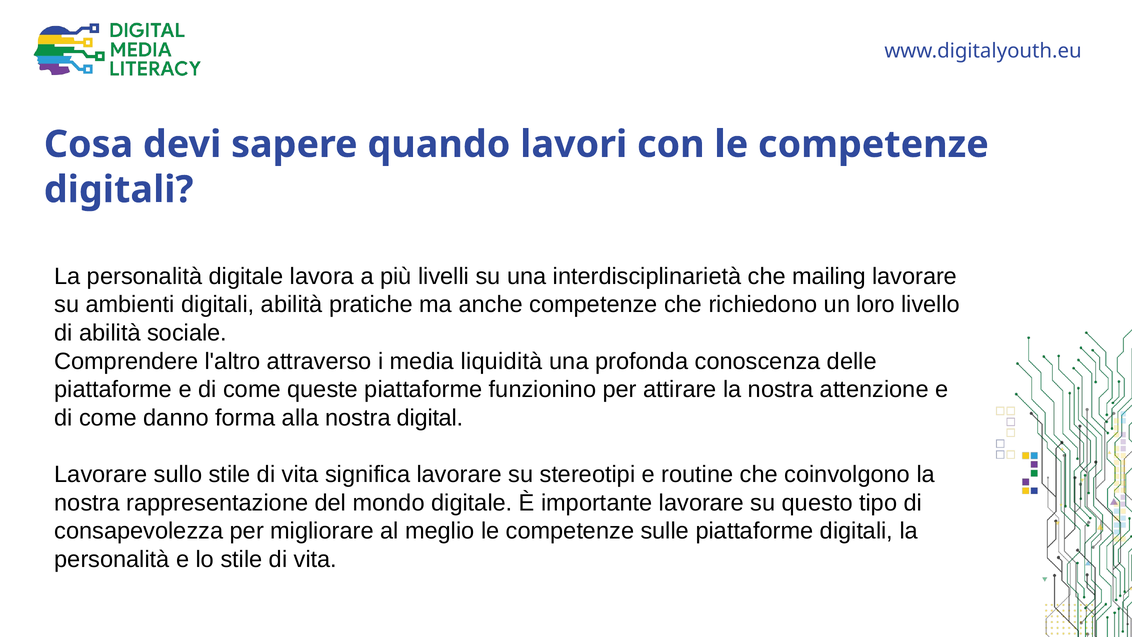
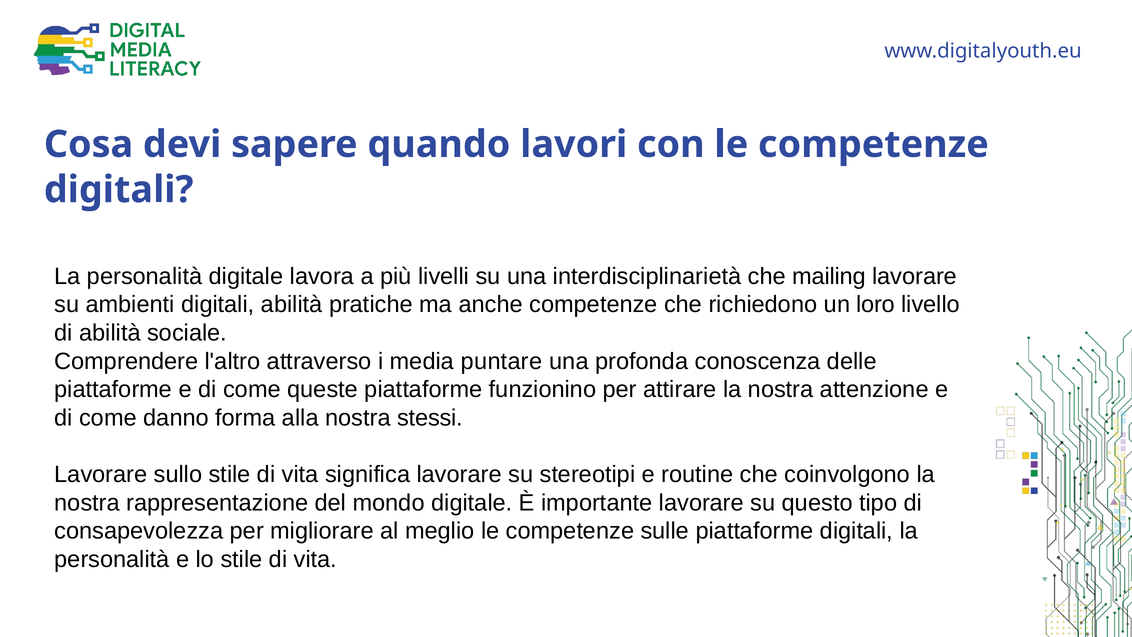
liquidità: liquidità -> puntare (501, 361)
digital: digital -> stessi (430, 418)
